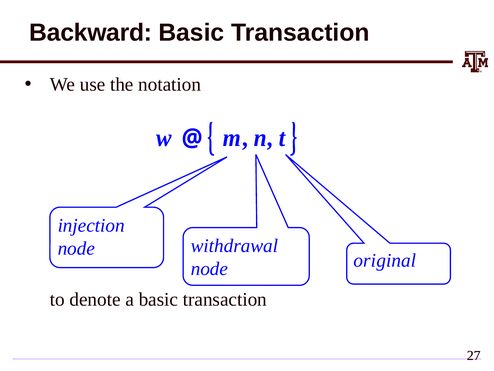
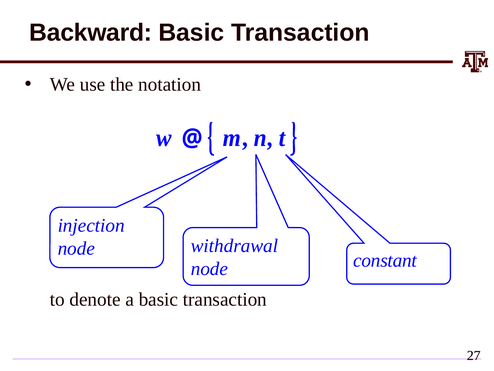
original: original -> constant (385, 260)
